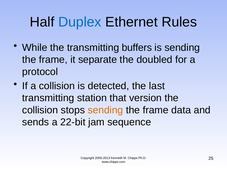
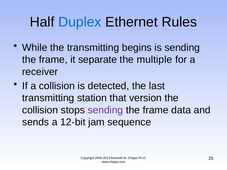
buffers: buffers -> begins (137, 48)
doubled: doubled -> multiple (154, 60)
protocol: protocol -> receiver (40, 72)
sending colour: orange -> purple (105, 110)
22-bit: 22-bit -> 12-bit (73, 122)
